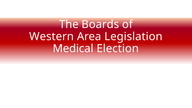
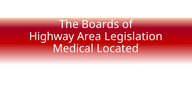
Western: Western -> Highway (52, 36)
Election: Election -> Located (118, 49)
